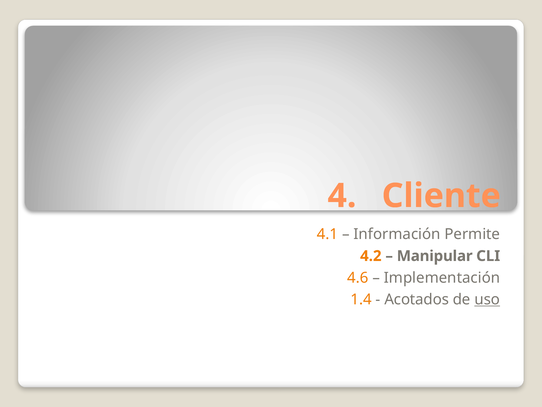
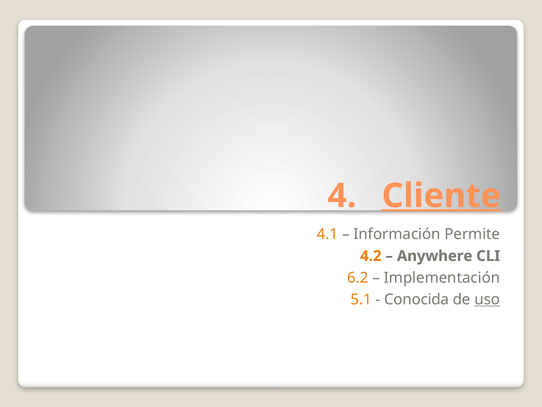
Cliente underline: none -> present (441, 196)
Manipular: Manipular -> Anywhere (435, 256)
4.6: 4.6 -> 6.2 (358, 277)
1.4: 1.4 -> 5.1 (361, 299)
Acotados: Acotados -> Conocida (417, 299)
